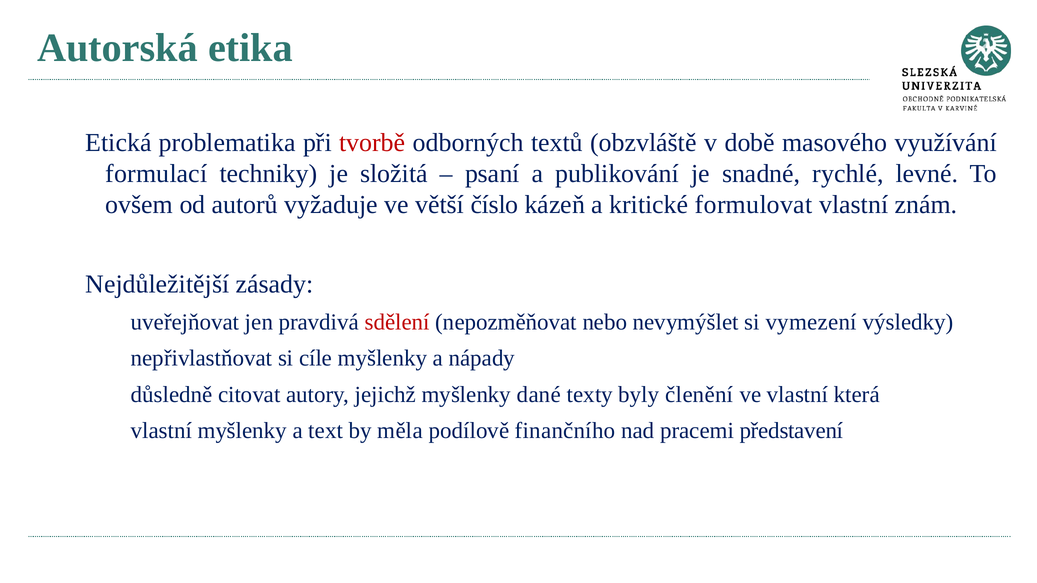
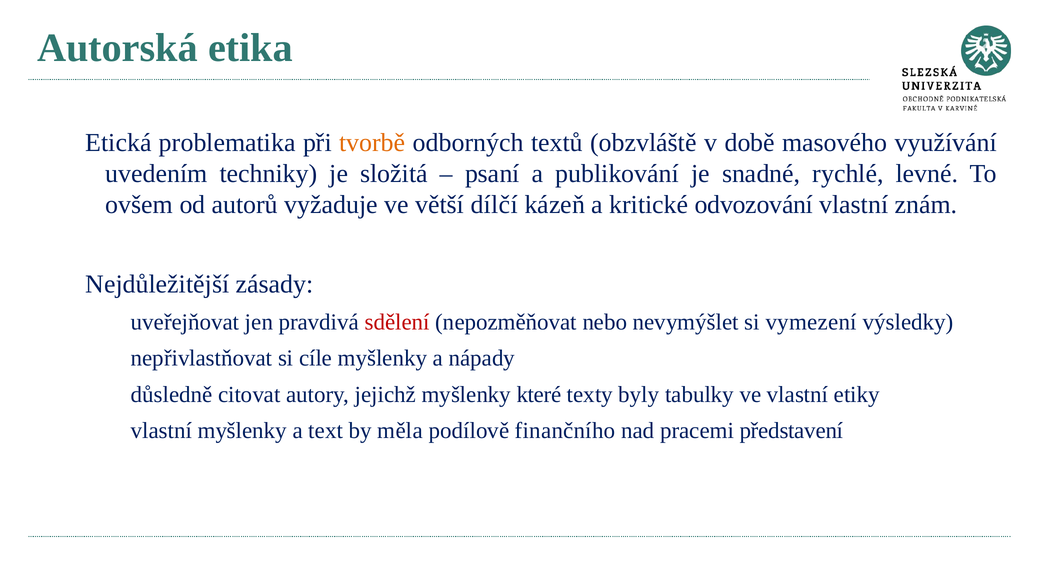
tvorbě colour: red -> orange (372, 143)
formulací: formulací -> uvedením (156, 174)
číslo: číslo -> dílčí (494, 205)
formulovat: formulovat -> odvozování (754, 205)
dané: dané -> které (539, 395)
členění: členění -> tabulky (699, 395)
která: která -> etiky (857, 395)
